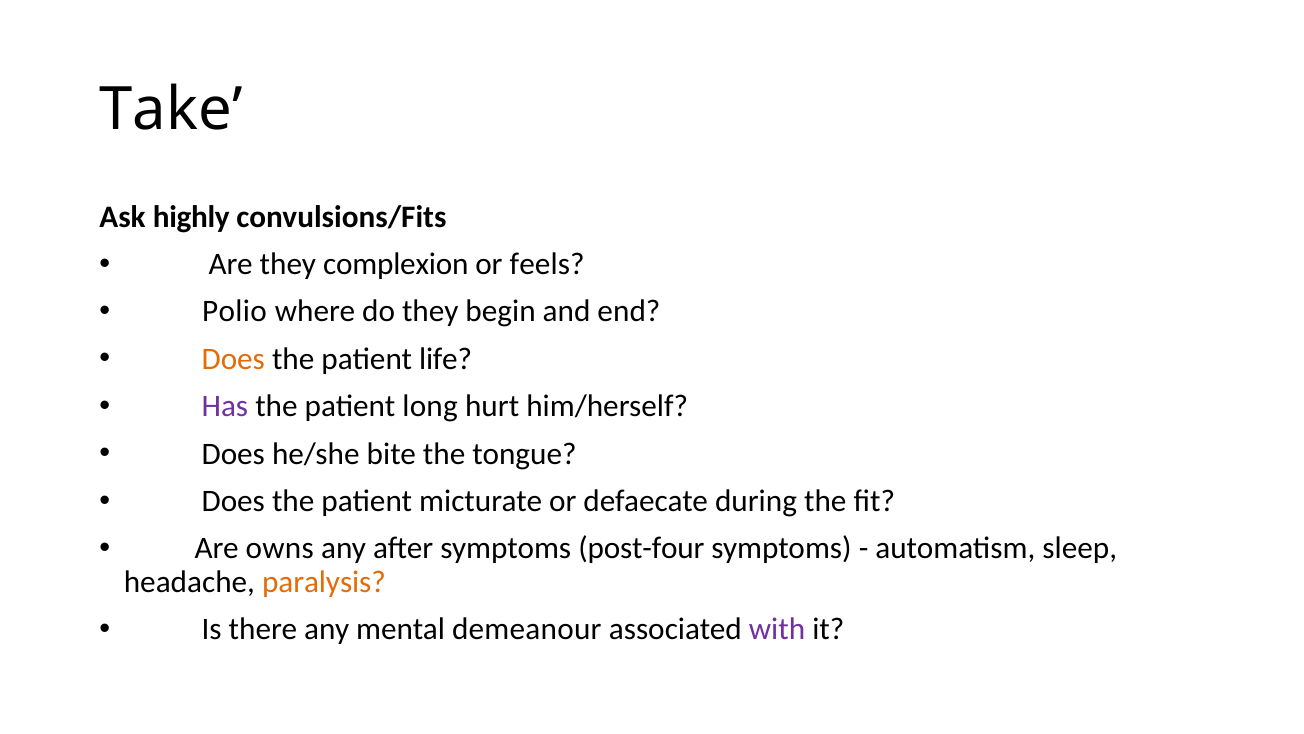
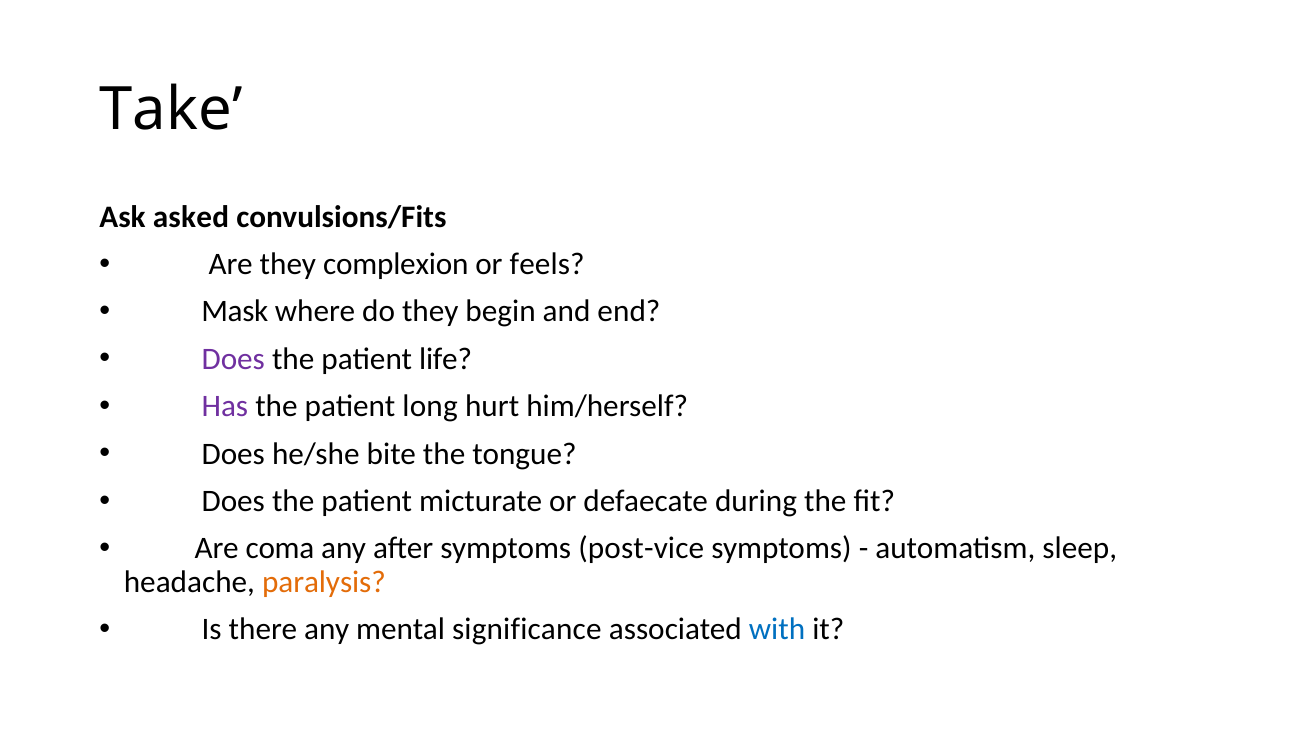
highly: highly -> asked (191, 217)
Polio: Polio -> Mask (235, 311)
Does colour: orange -> purple (233, 359)
owns: owns -> coma (280, 548)
post-four: post-four -> post-vice (641, 548)
demeanour: demeanour -> significance (527, 629)
with colour: purple -> blue (777, 629)
